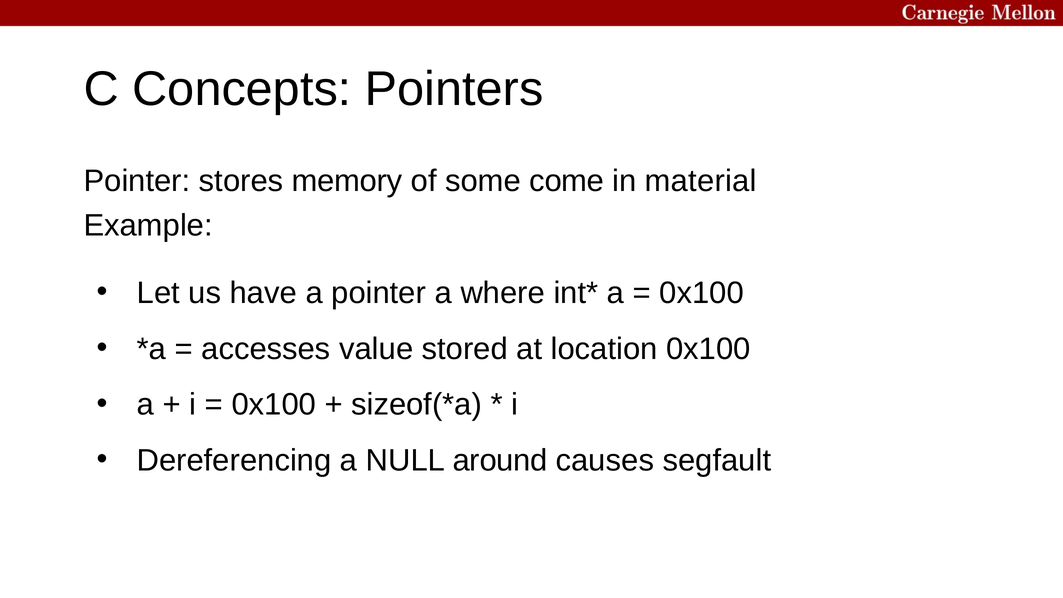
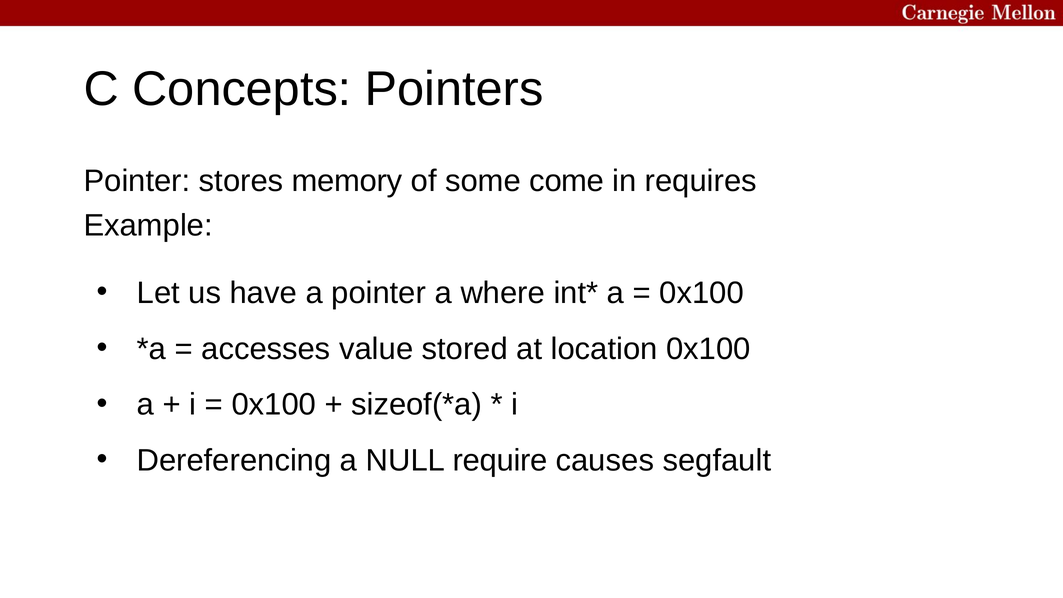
material: material -> requires (701, 181)
around: around -> require (500, 460)
